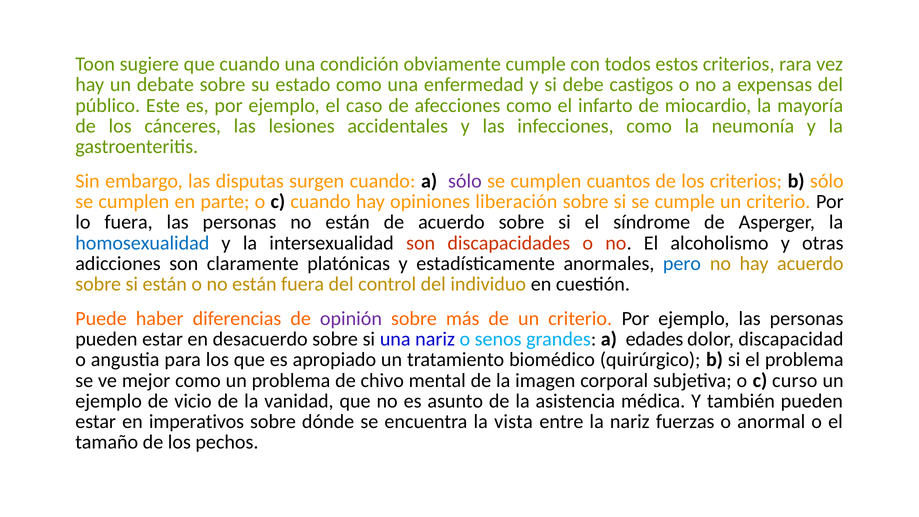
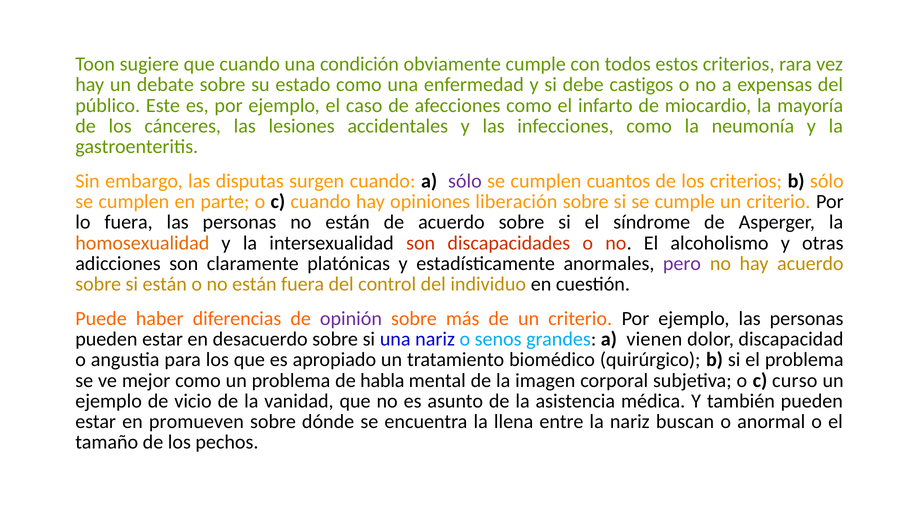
homosexualidad colour: blue -> orange (142, 243)
pero colour: blue -> purple (682, 264)
edades: edades -> vienen (654, 339)
chivo: chivo -> habla (382, 380)
imperativos: imperativos -> promueven (196, 422)
vista: vista -> llena (514, 422)
fuerzas: fuerzas -> buscan (685, 422)
